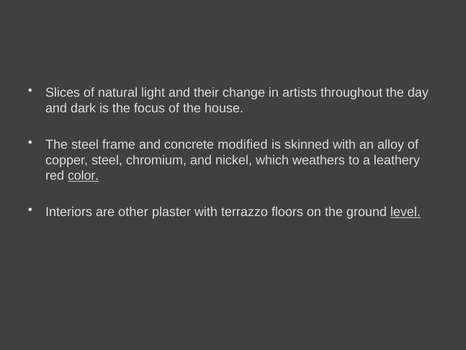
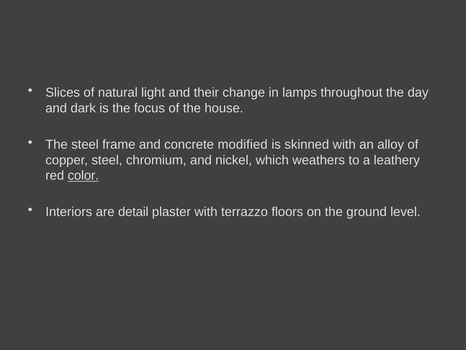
artists: artists -> lamps (300, 93)
other: other -> detail (133, 212)
level underline: present -> none (405, 212)
